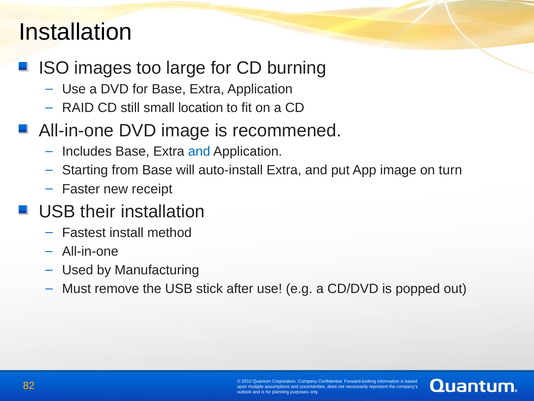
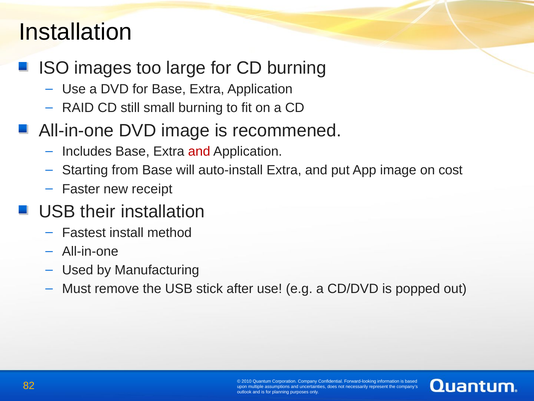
small location: location -> burning (201, 108)
and colour: blue -> red (199, 151)
turn: turn -> cost (451, 170)
